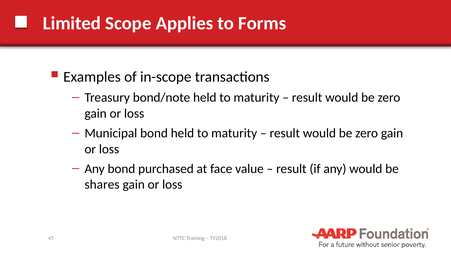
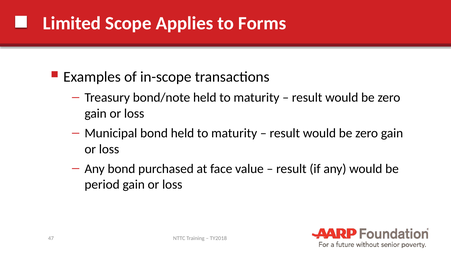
shares: shares -> period (102, 185)
